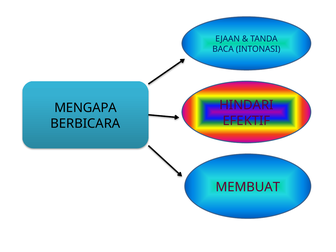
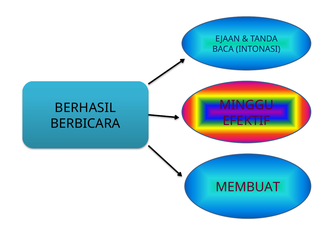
HINDARI: HINDARI -> MINGGU (246, 105)
MENGAPA: MENGAPA -> BERHASIL (85, 108)
